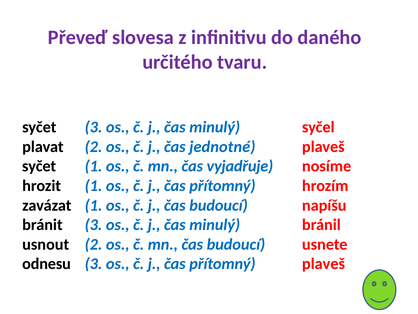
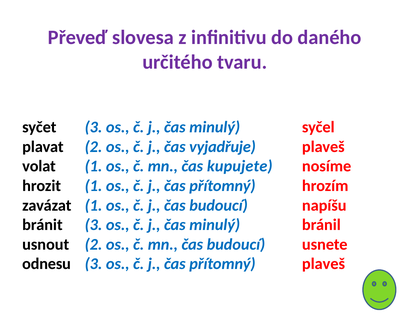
jednotné: jednotné -> vyjadřuje (222, 146)
syčet: syčet -> volat (39, 166)
vyjadřuje: vyjadřuje -> kupujete (240, 166)
